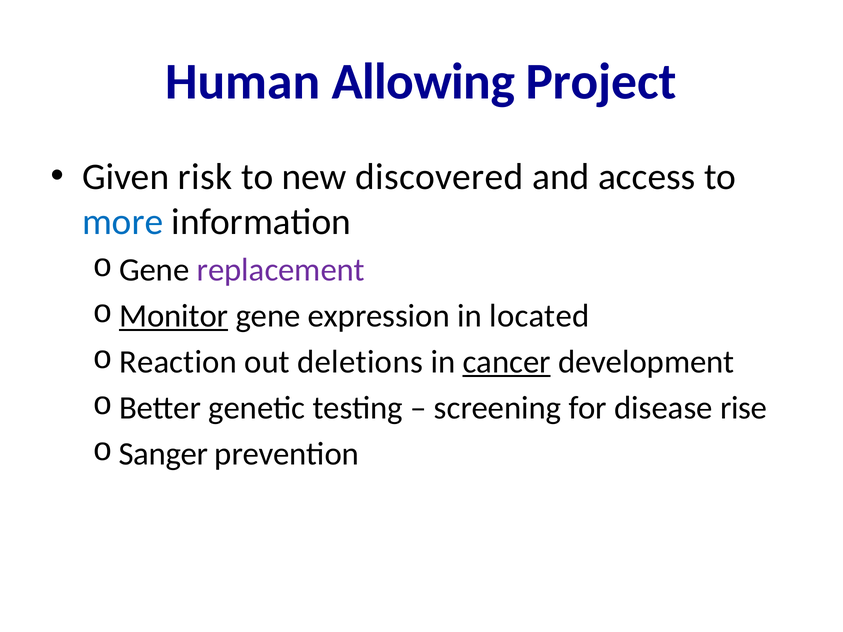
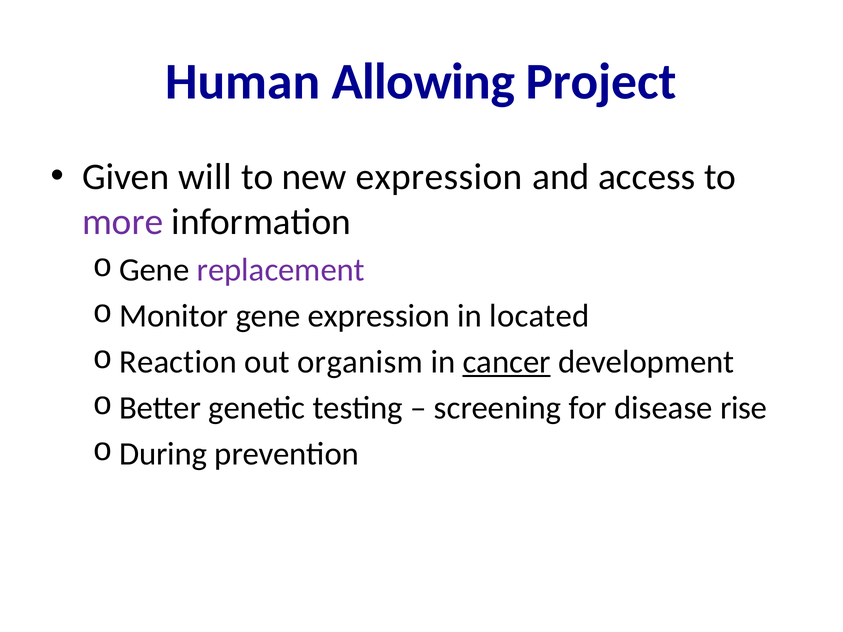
risk: risk -> will (205, 177)
new discovered: discovered -> expression (439, 177)
more colour: blue -> purple (123, 222)
Monitor underline: present -> none (174, 316)
deletions: deletions -> organism (360, 362)
Sanger: Sanger -> During (163, 454)
